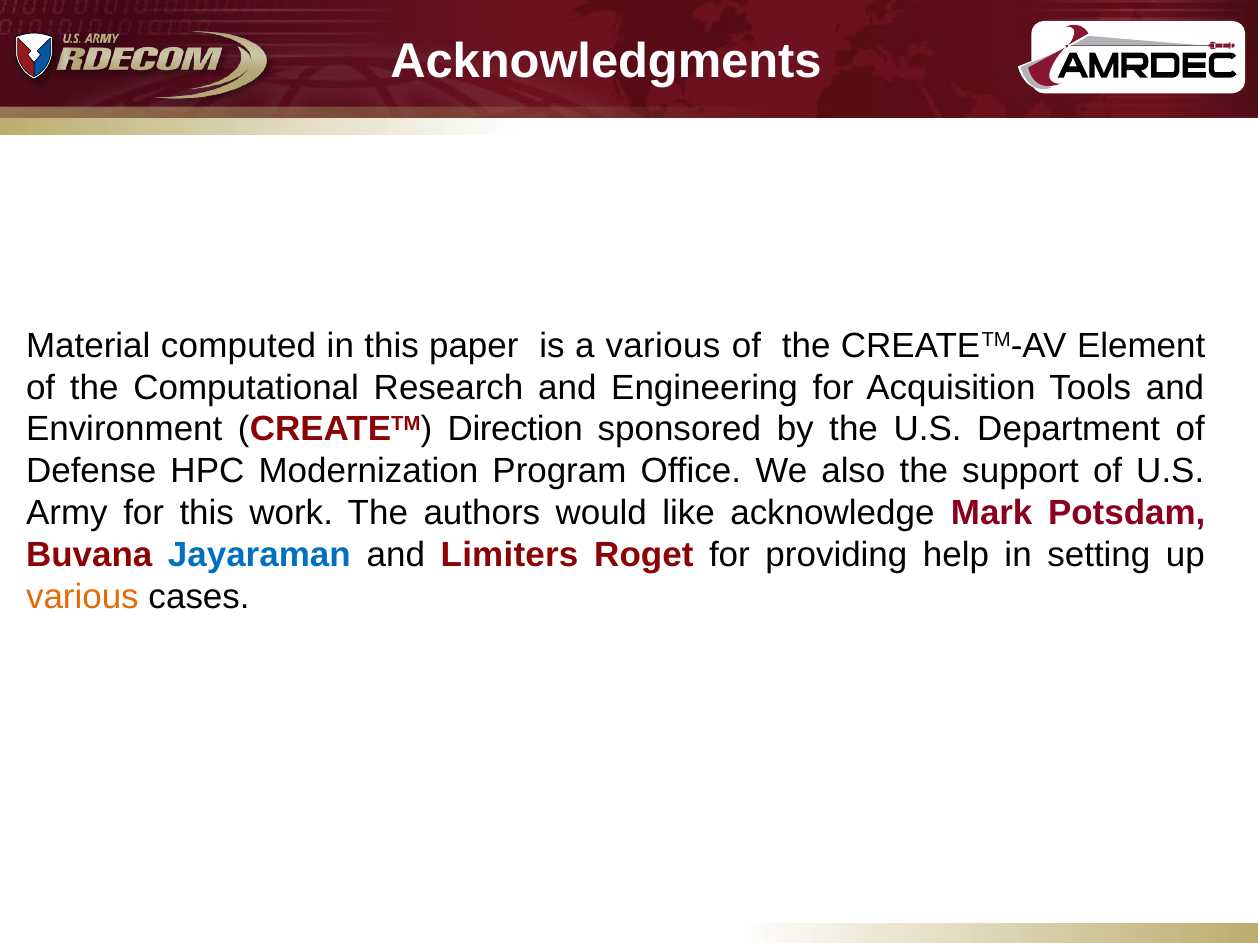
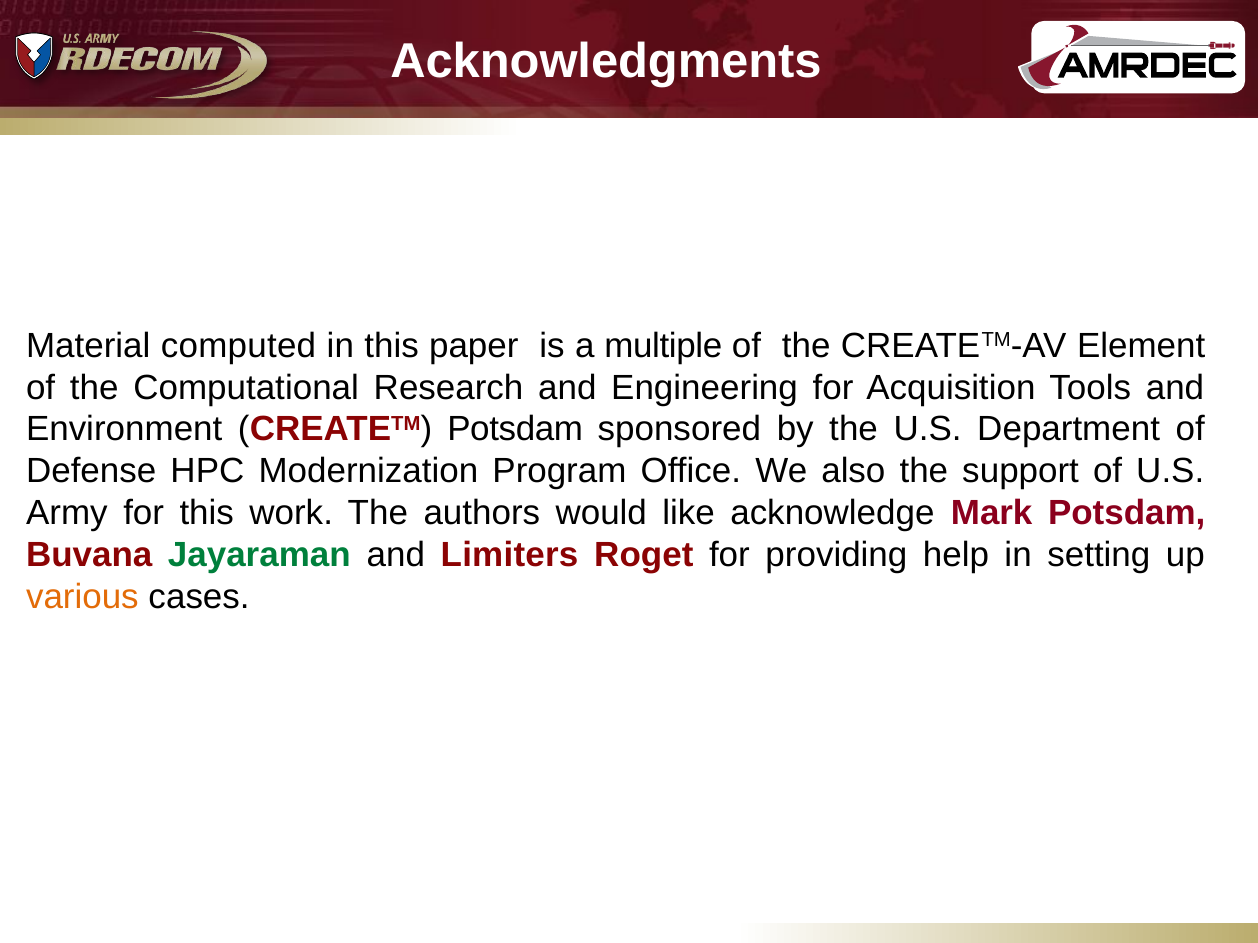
a various: various -> multiple (663, 346)
CREATETM Direction: Direction -> Potsdam (515, 430)
Jayaraman colour: blue -> green (259, 556)
